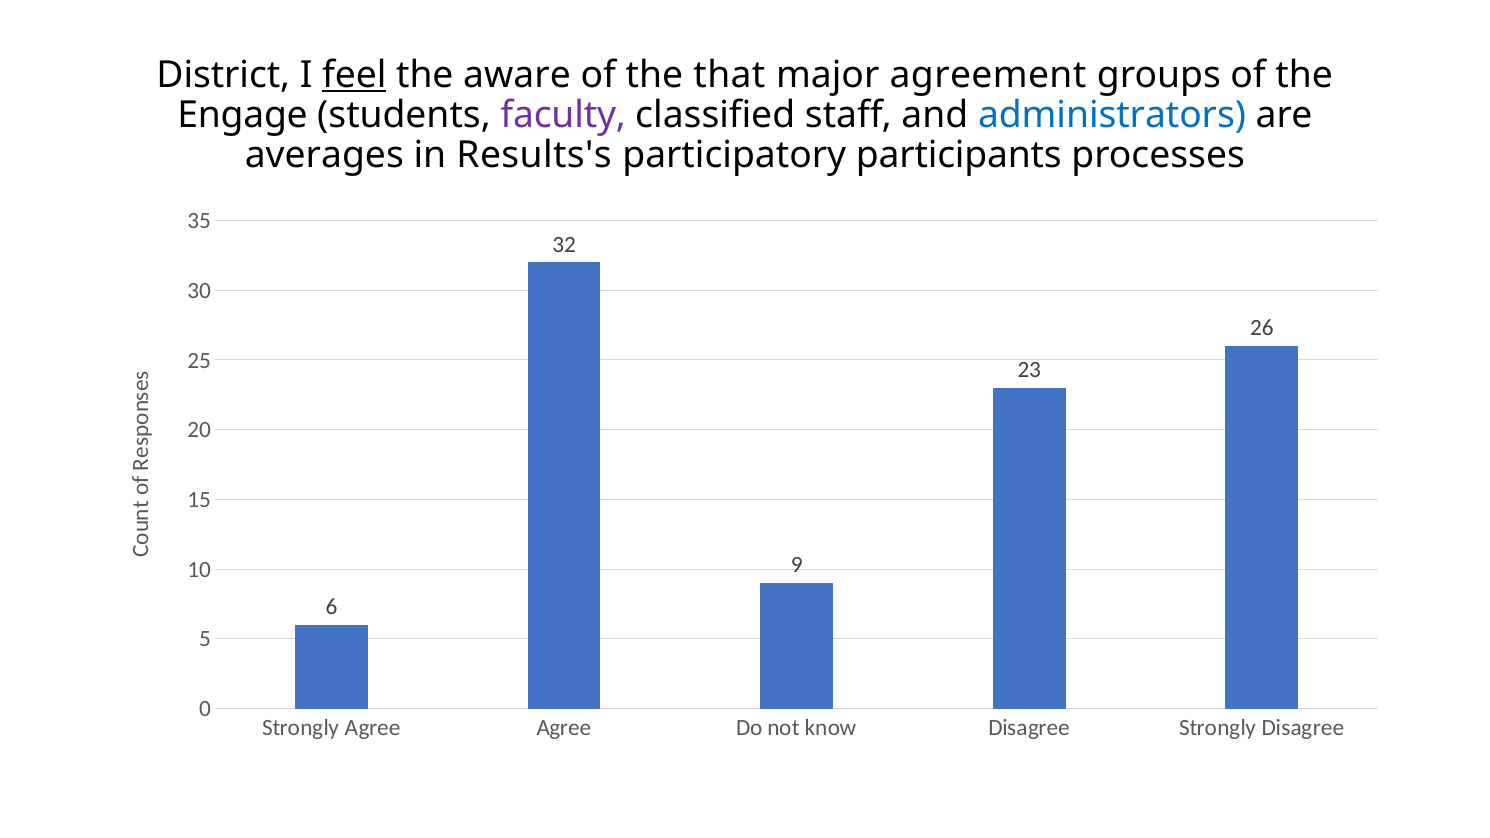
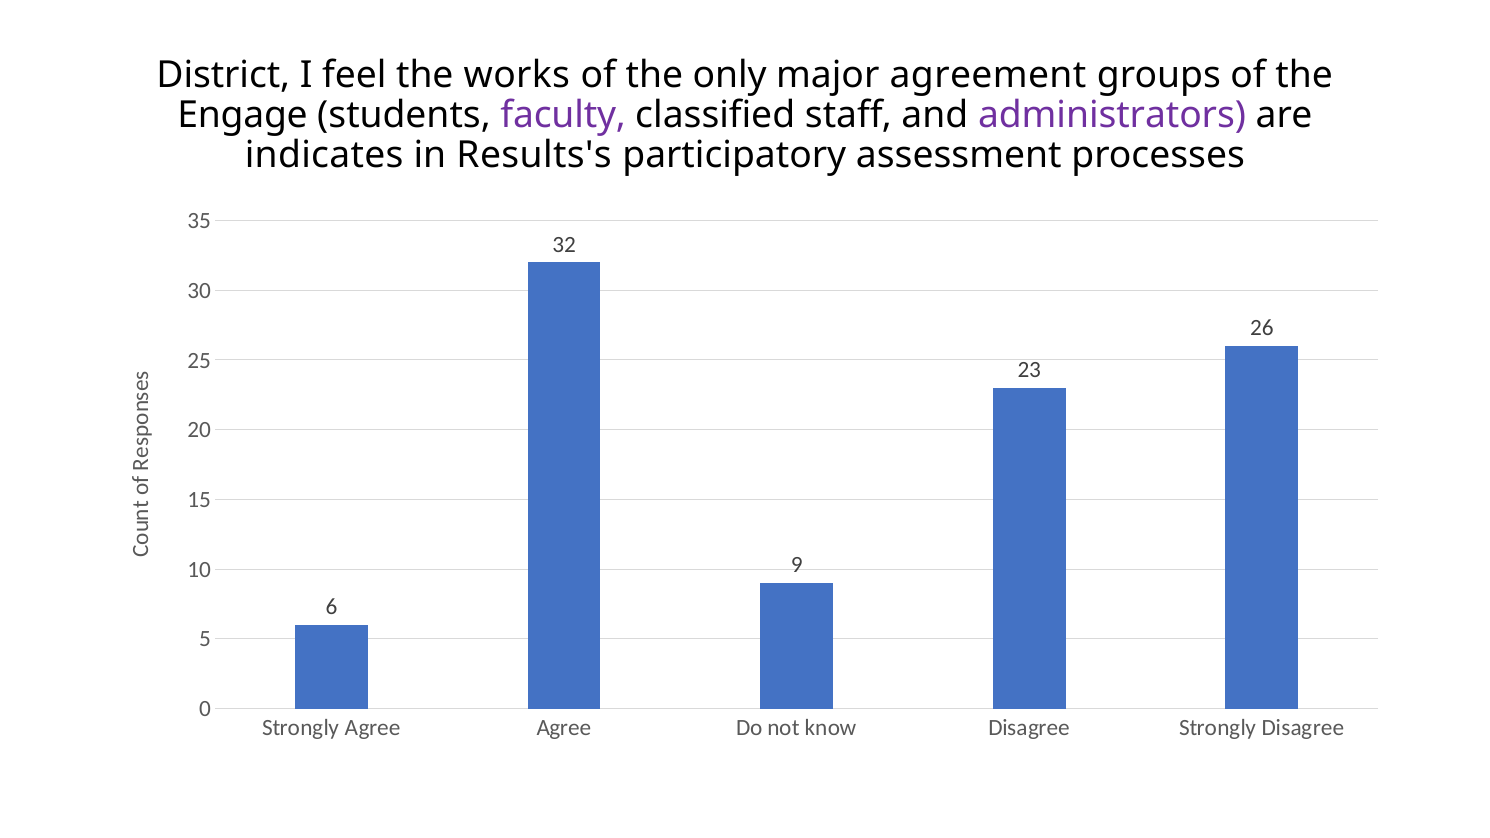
feel underline: present -> none (354, 75)
aware: aware -> works (517, 75)
that: that -> only (730, 75)
administrators colour: blue -> purple (1112, 115)
averages: averages -> indicates (324, 155)
participants: participants -> assessment (959, 155)
